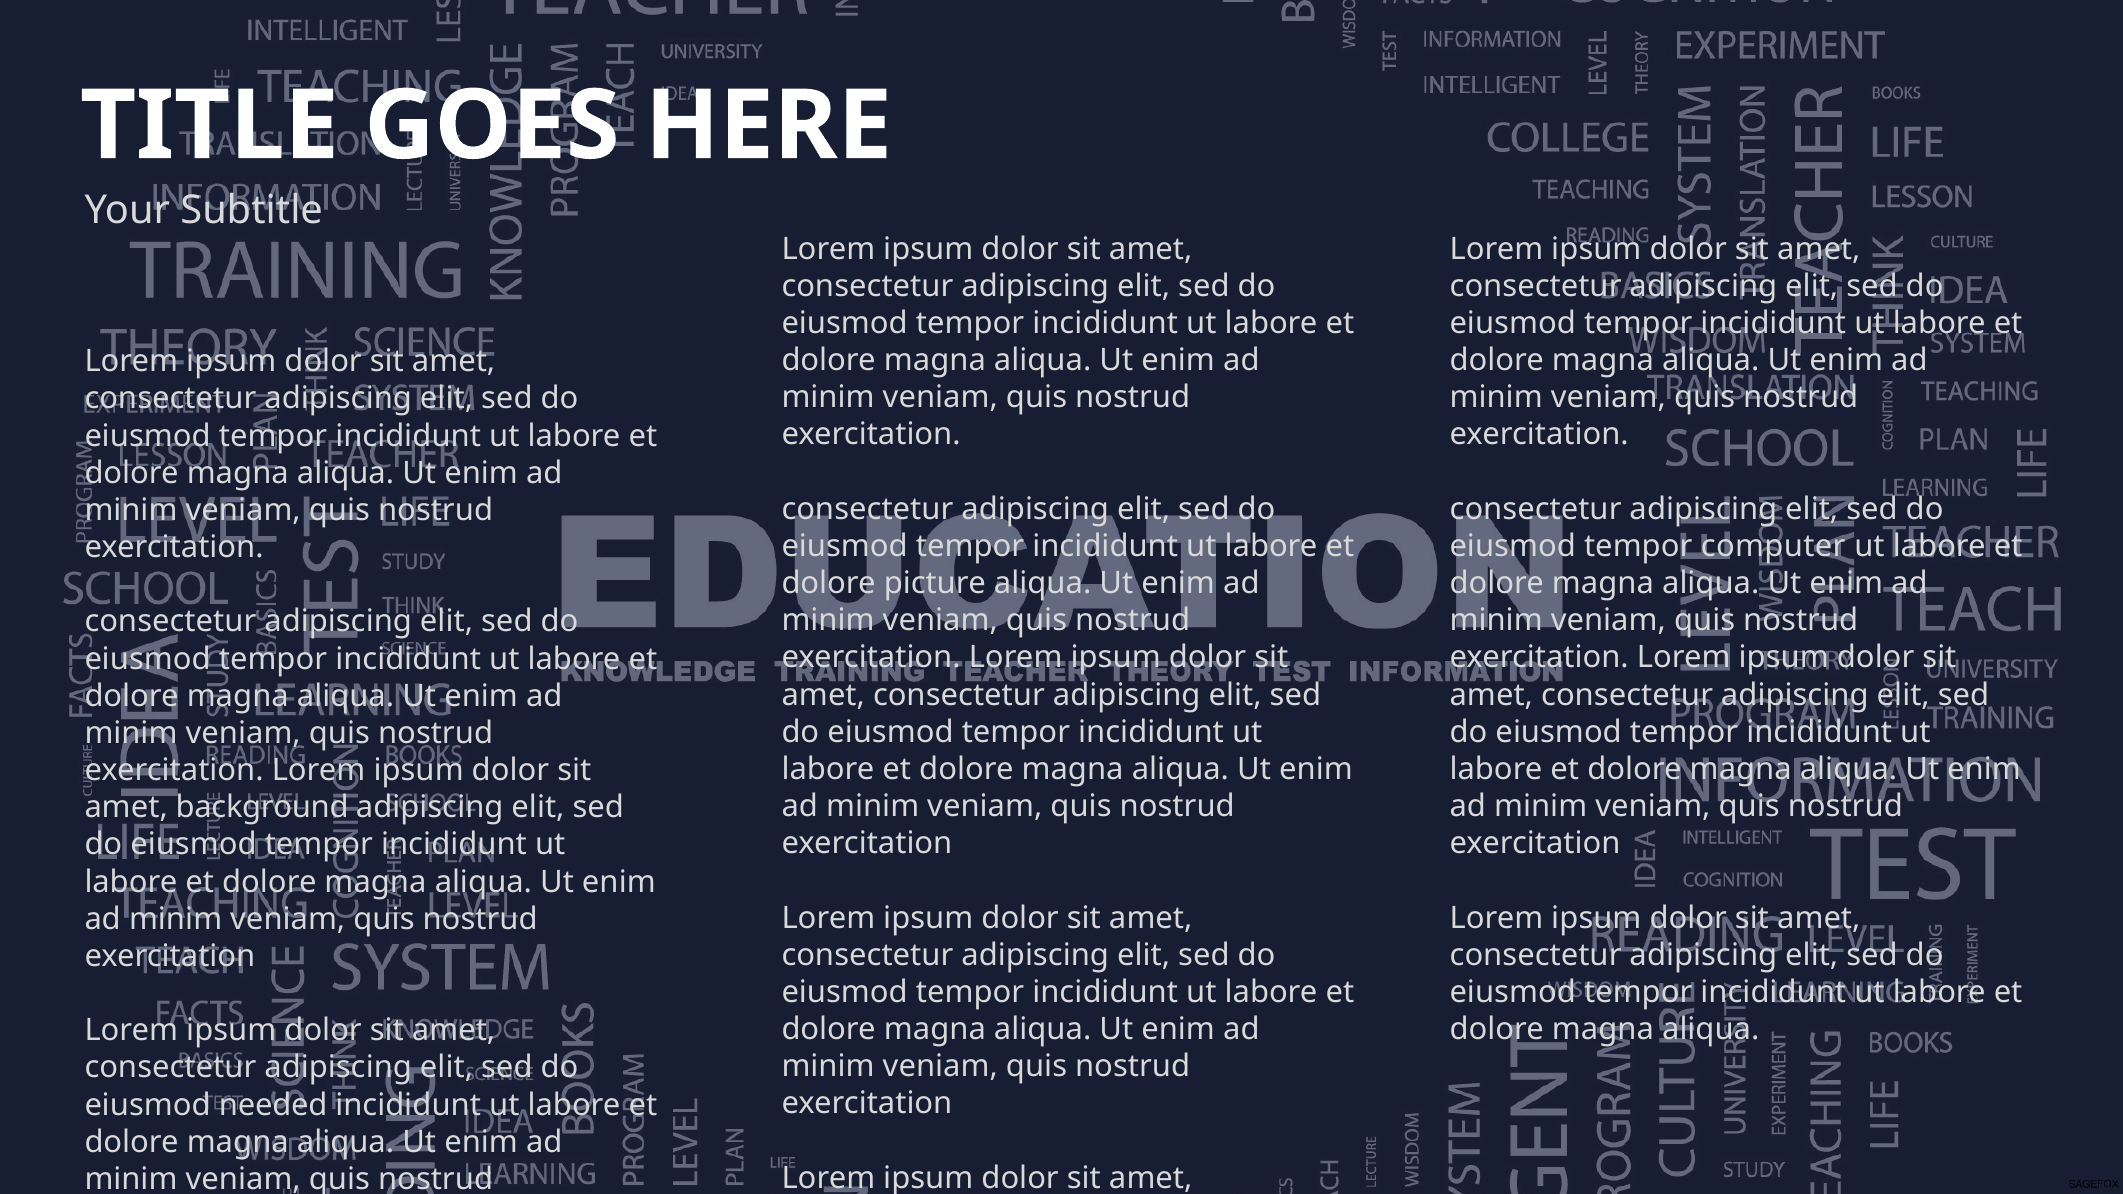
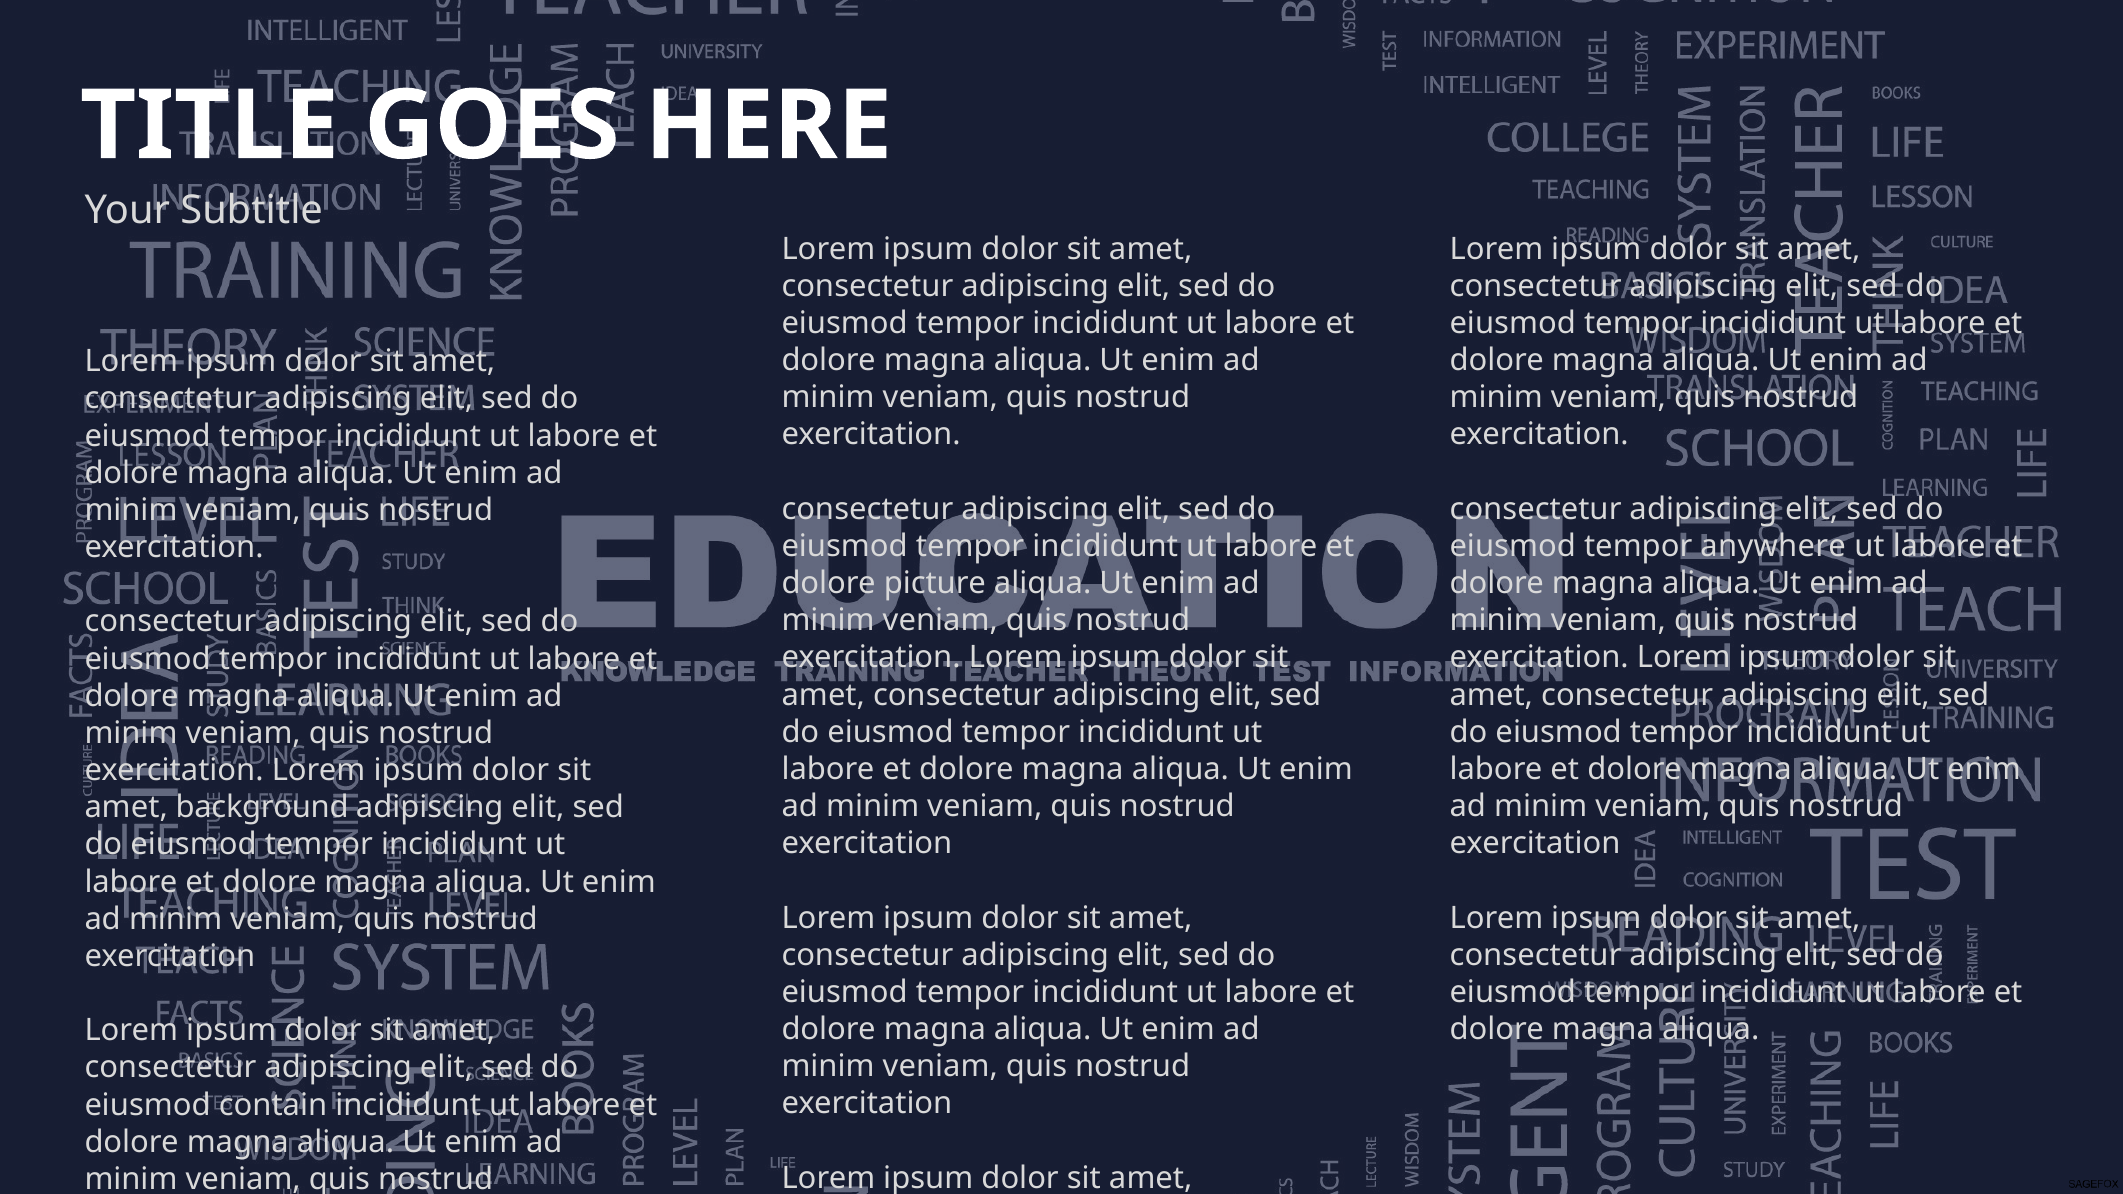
computer: computer -> anywhere (1773, 546)
needed: needed -> contain (273, 1105)
